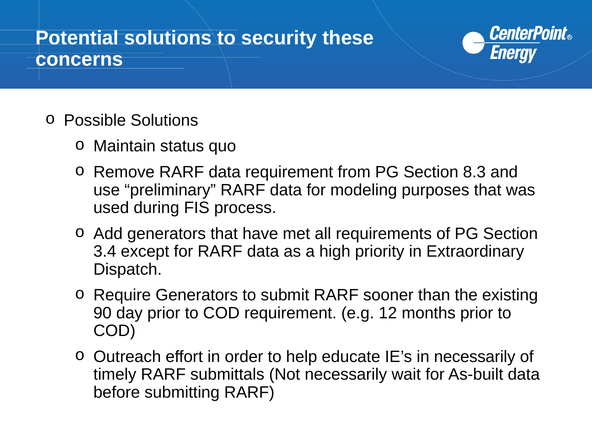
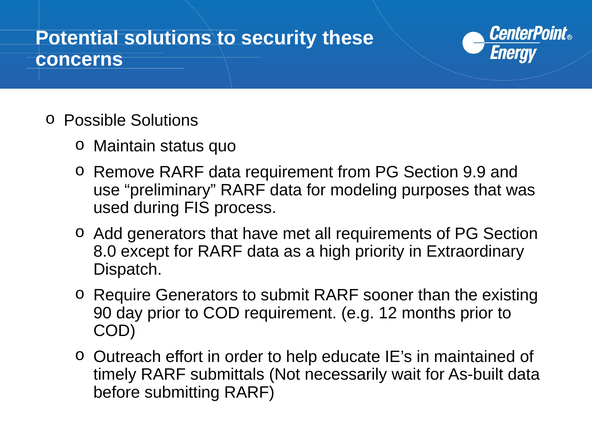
8.3: 8.3 -> 9.9 (474, 172)
3.4: 3.4 -> 8.0 (105, 251)
in necessarily: necessarily -> maintained (475, 357)
